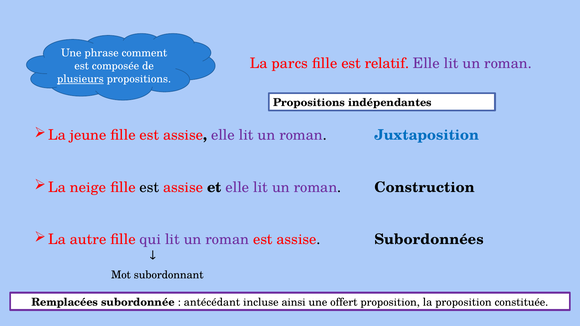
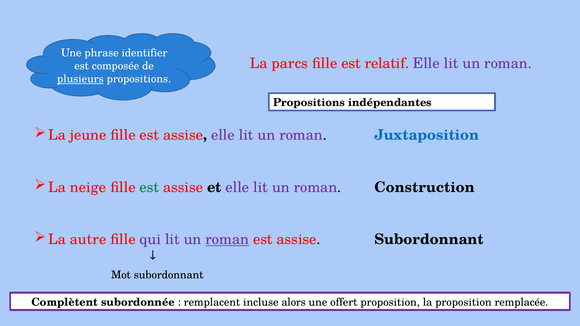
comment: comment -> identifier (144, 53)
est colour: black -> green (149, 187)
roman underline: none -> present (227, 240)
assise Subordonnées: Subordonnées -> Subordonnant (429, 240)
Remplacées: Remplacées -> Complètent (65, 302)
antécédant: antécédant -> remplacent (212, 302)
ainsi: ainsi -> alors (294, 302)
constituée: constituée -> remplacée (521, 302)
